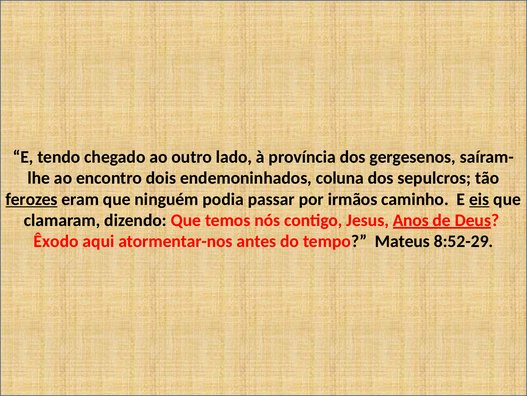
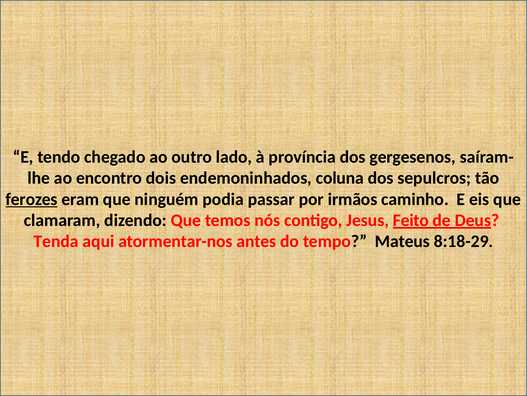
eis underline: present -> none (479, 199)
Anos: Anos -> Feito (411, 220)
Êxodo: Êxodo -> Tenda (56, 241)
8:52-29: 8:52-29 -> 8:18-29 (464, 241)
